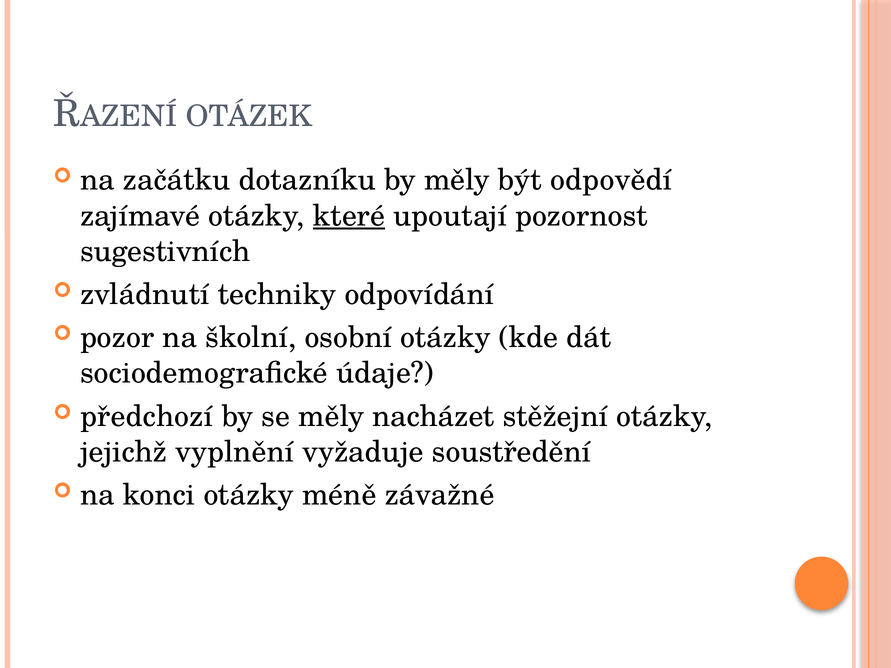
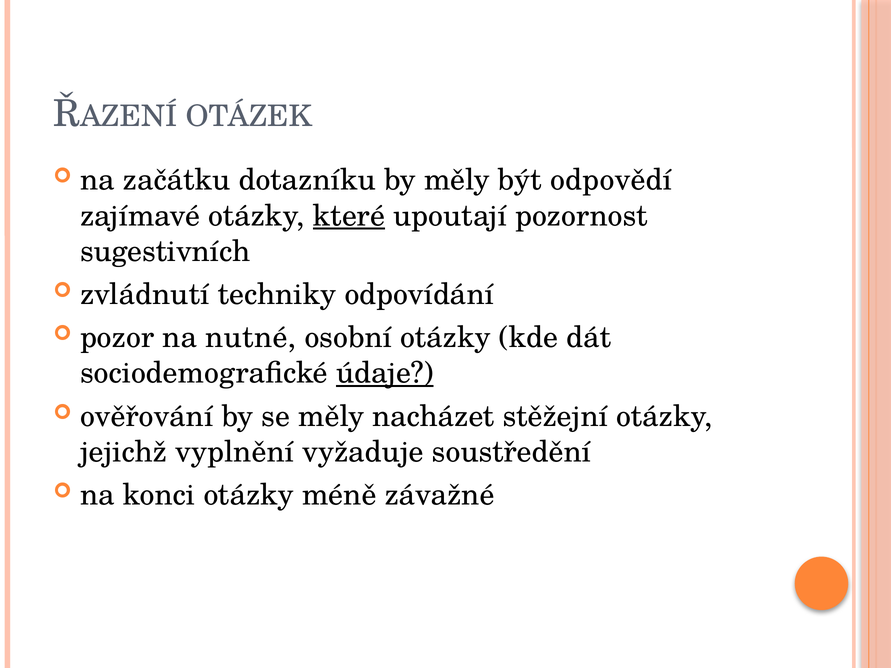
školní: školní -> nutné (251, 338)
údaje underline: none -> present (385, 373)
předchozí: předchozí -> ověřování (147, 416)
